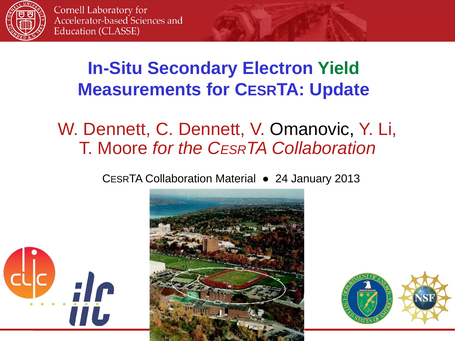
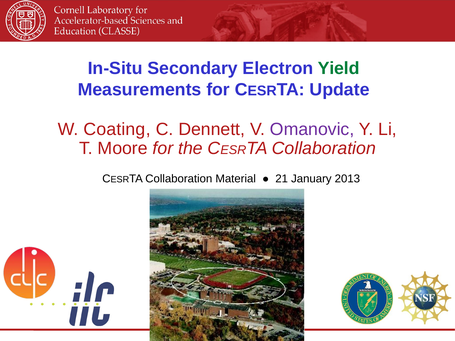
W Dennett: Dennett -> Coating (117, 129)
Omanovic colour: black -> purple (312, 129)
24: 24 -> 21 (282, 179)
